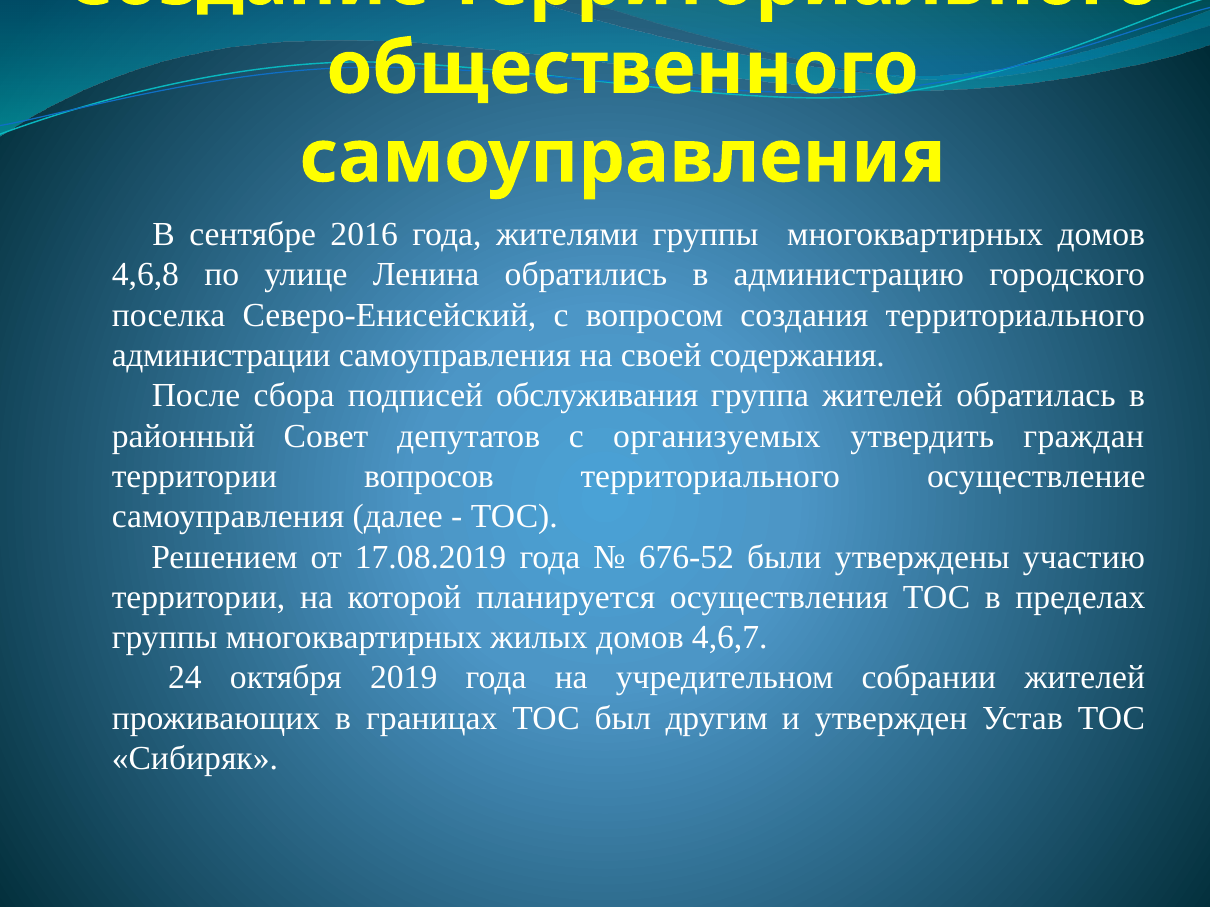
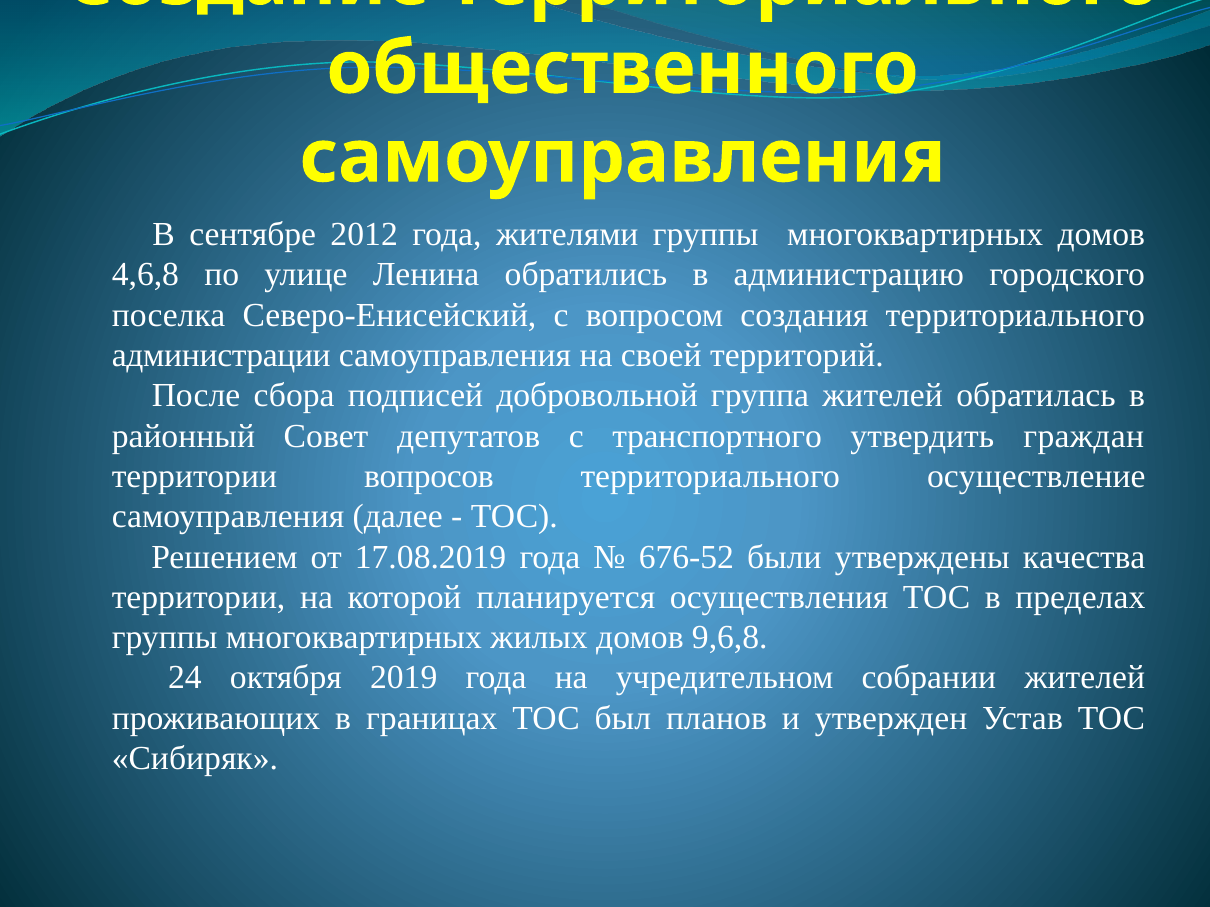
2016: 2016 -> 2012 (364, 234)
содержания: содержания -> территорий (797, 355)
обслуживания: обслуживания -> добровольной (597, 396)
организуемых: организуемых -> транспортного (717, 436)
участию: участию -> качества (1084, 557)
4,6,7: 4,6,7 -> 9,6,8 (730, 638)
другим: другим -> планов (717, 719)
